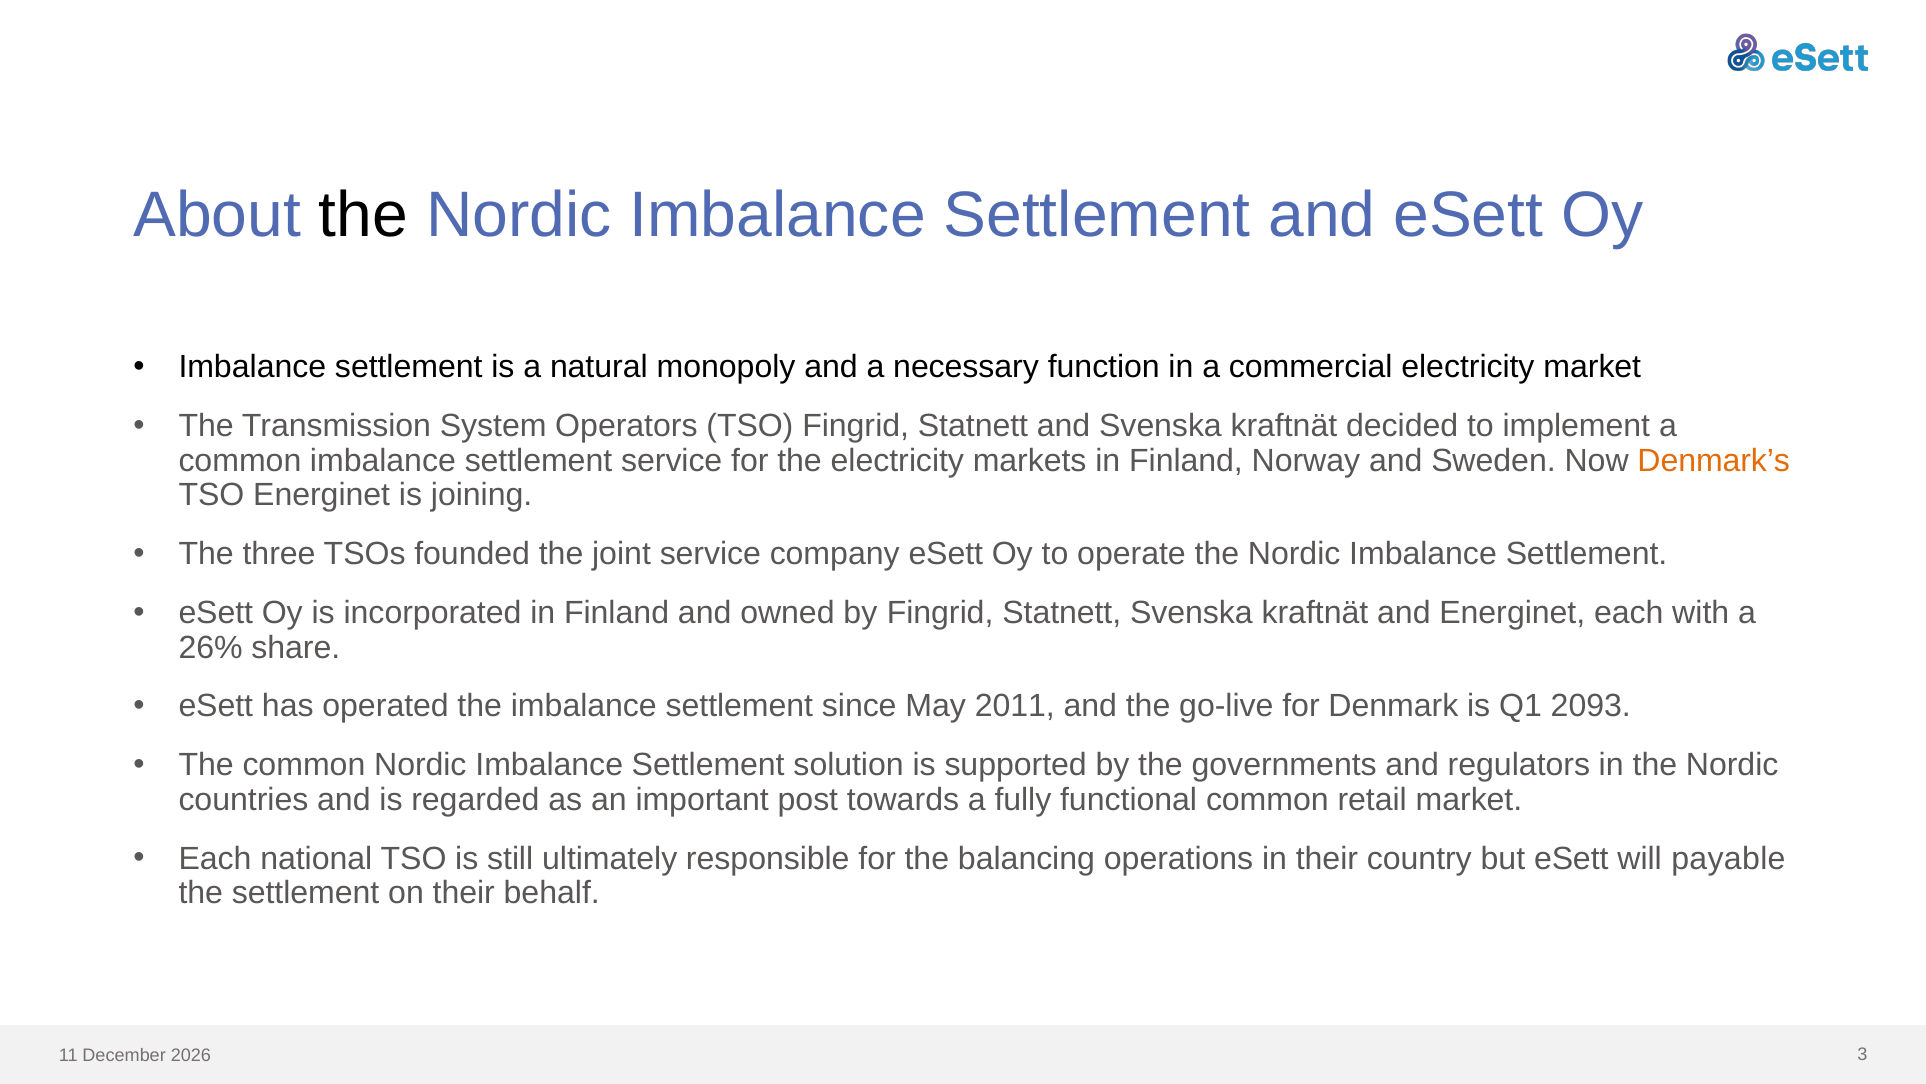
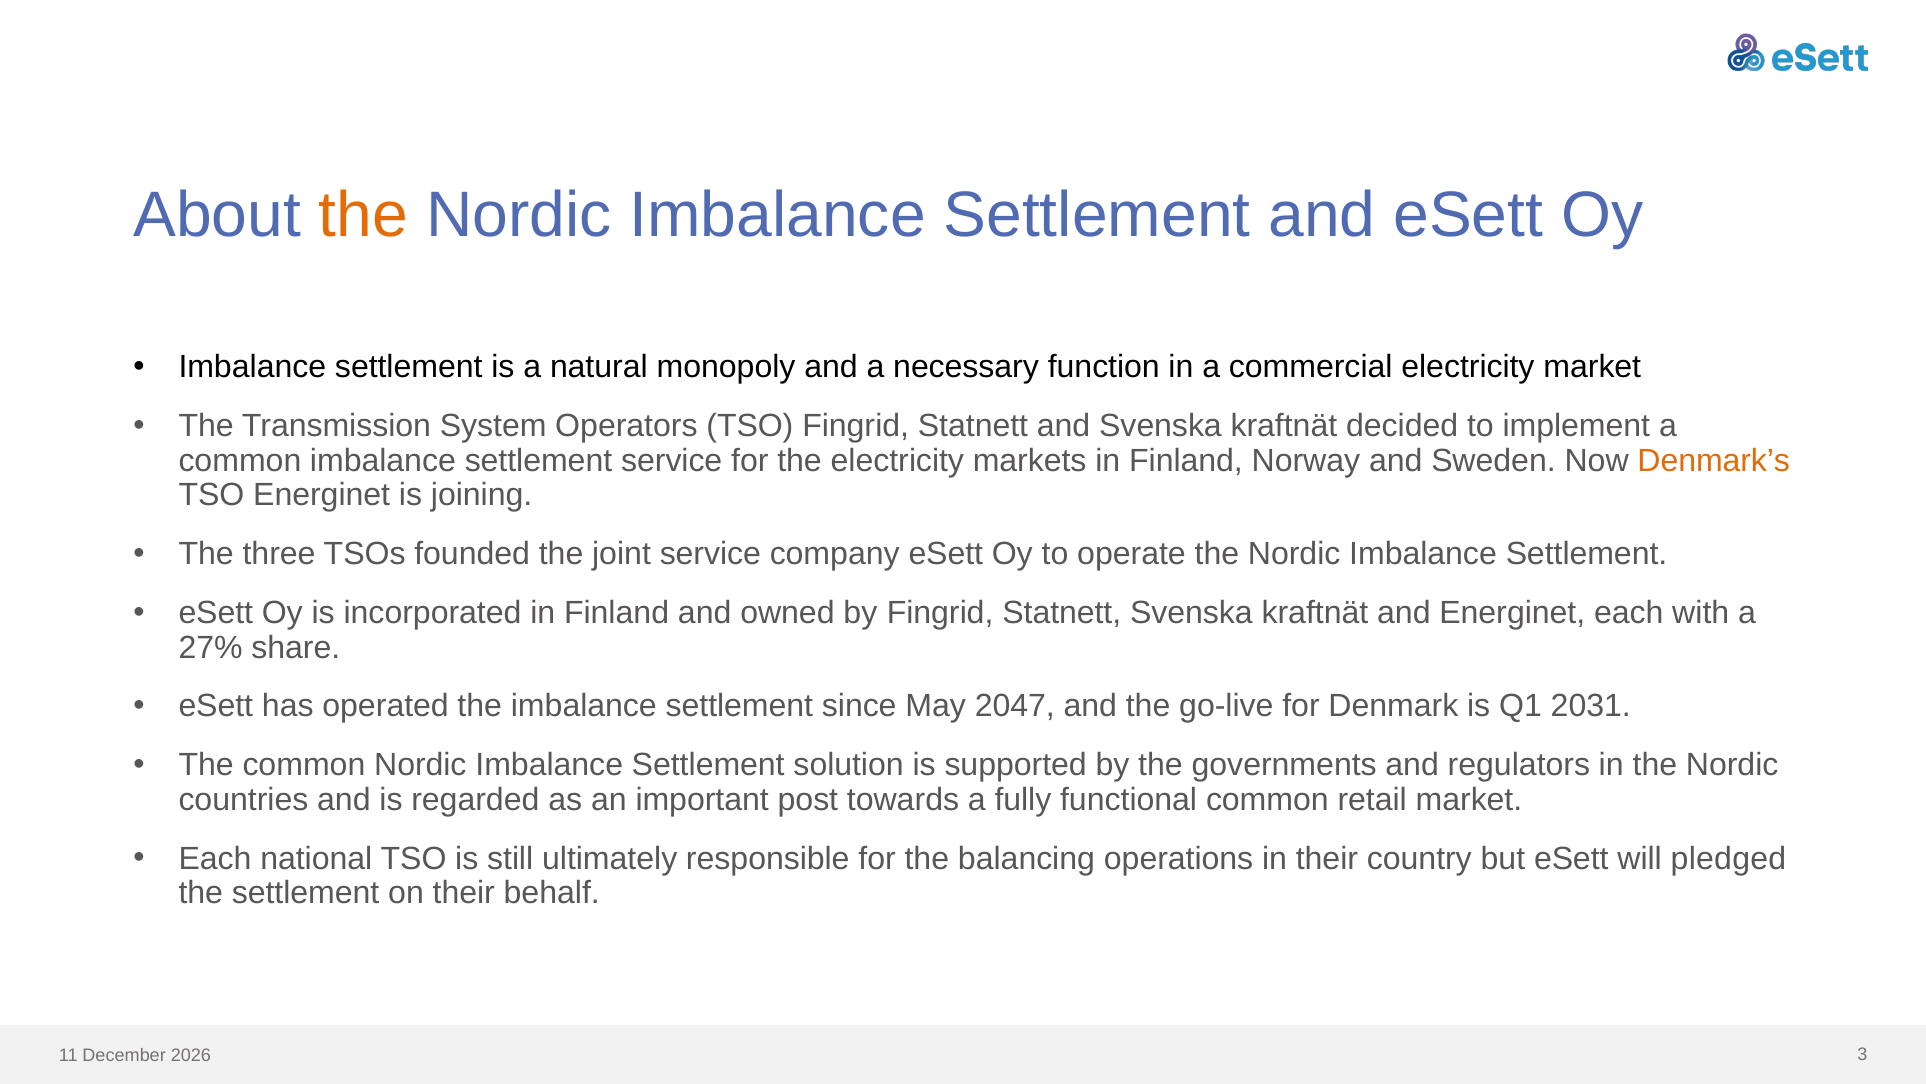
the colour: black -> orange (364, 215)
26%: 26% -> 27% (211, 647)
2011: 2011 -> 2047 (1015, 706)
2093: 2093 -> 2031 (1591, 706)
payable: payable -> pledged (1728, 858)
